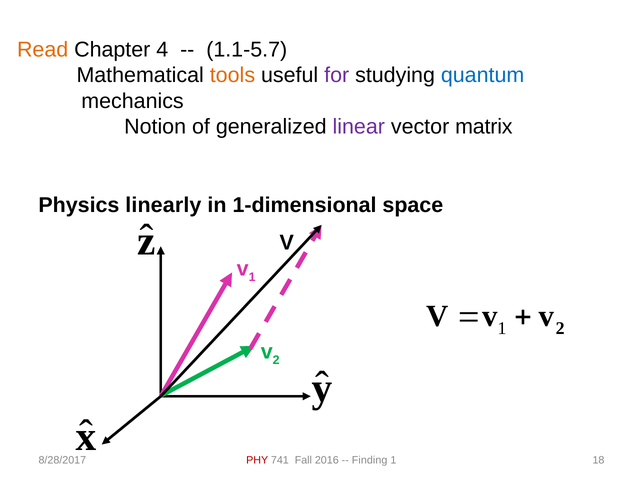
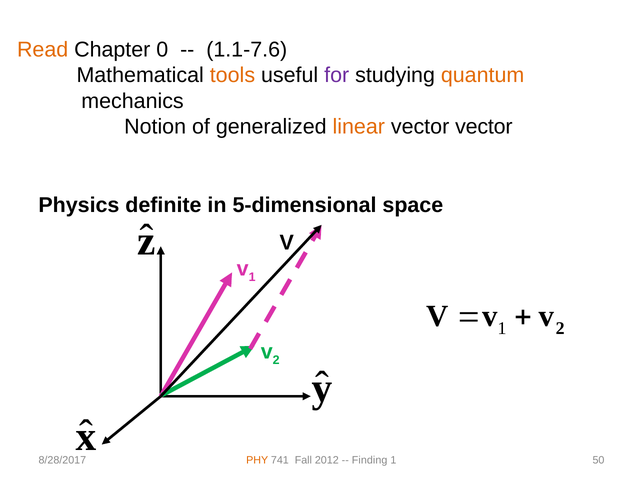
4: 4 -> 0 (162, 50)
1.1-5.7: 1.1-5.7 -> 1.1-7.6 (247, 50)
quantum colour: blue -> orange (483, 75)
linear colour: purple -> orange (359, 127)
vector matrix: matrix -> vector (484, 127)
linearly: linearly -> definite (163, 205)
1-dimensional: 1-dimensional -> 5-dimensional (305, 205)
PHY colour: red -> orange (257, 461)
2016: 2016 -> 2012 (327, 461)
18: 18 -> 50 (598, 461)
